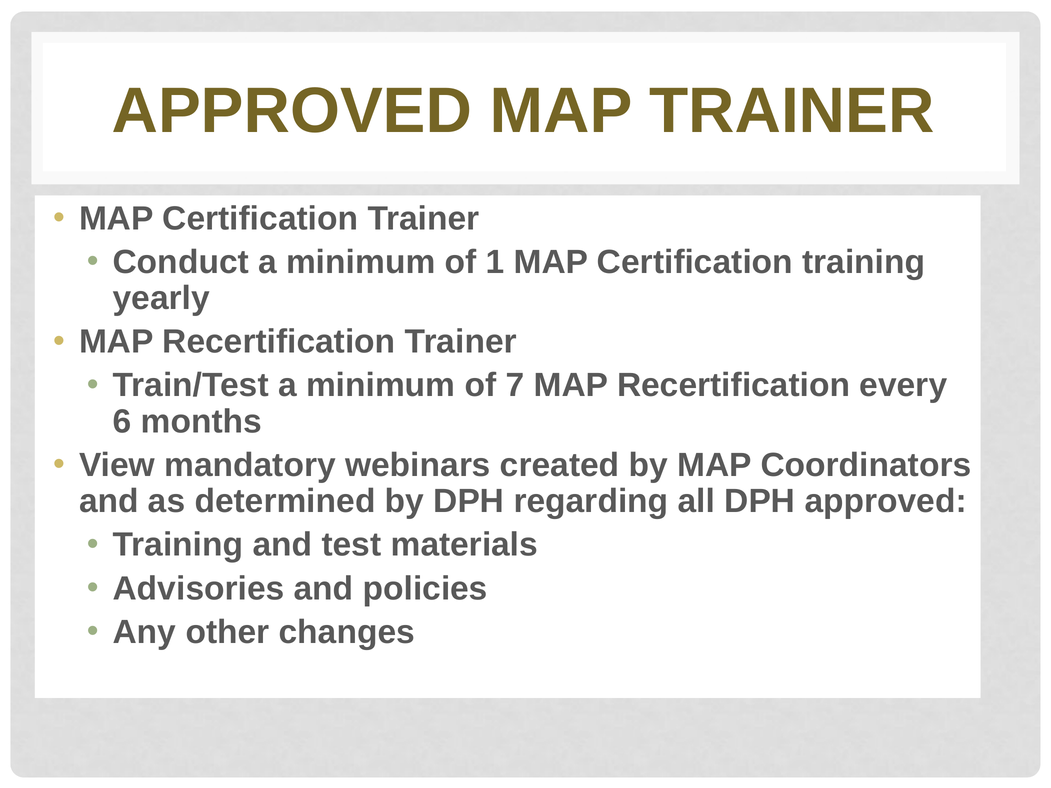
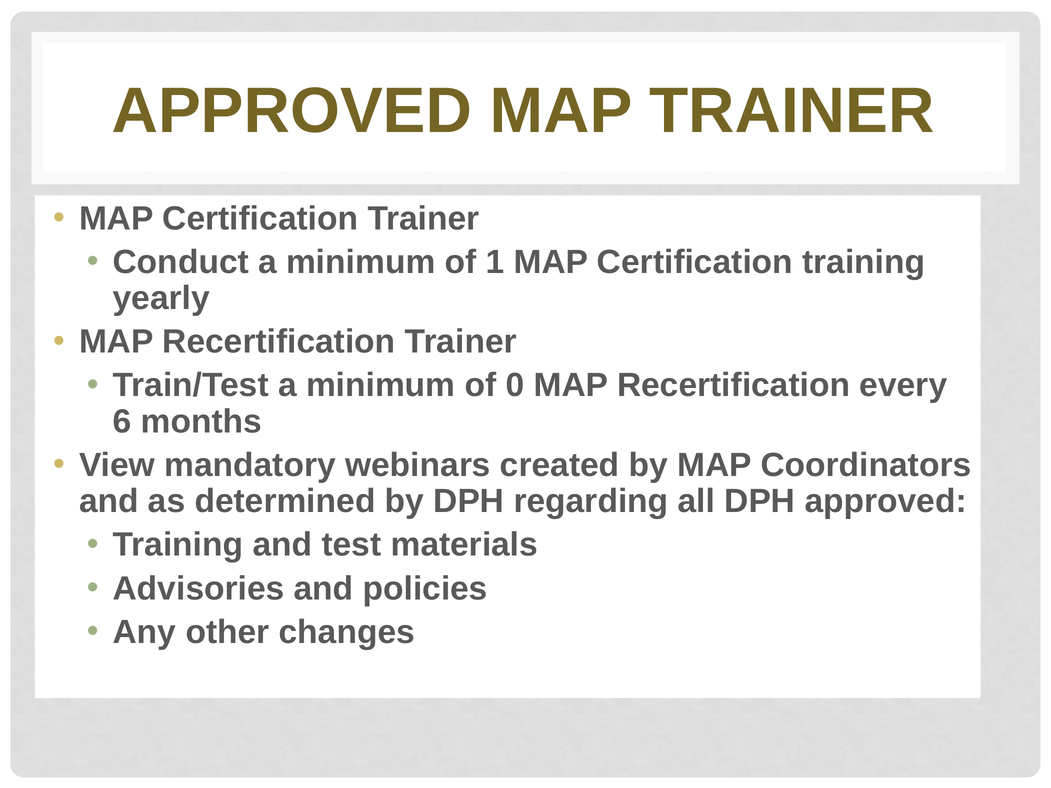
7: 7 -> 0 (515, 386)
